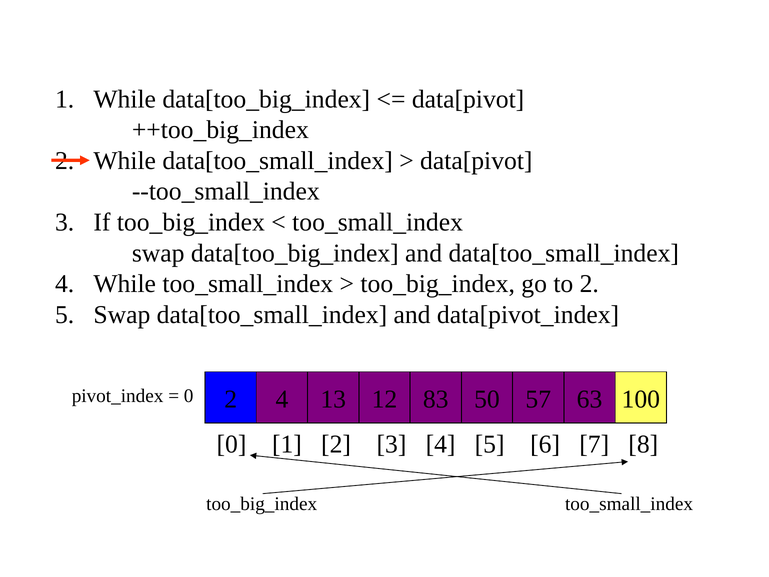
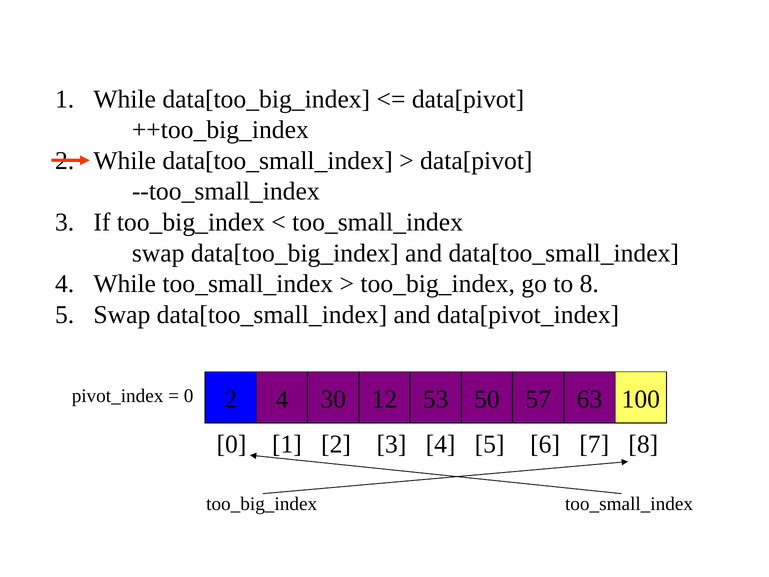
to 2: 2 -> 8 (589, 284)
13: 13 -> 30 (333, 399)
83: 83 -> 53 (436, 399)
